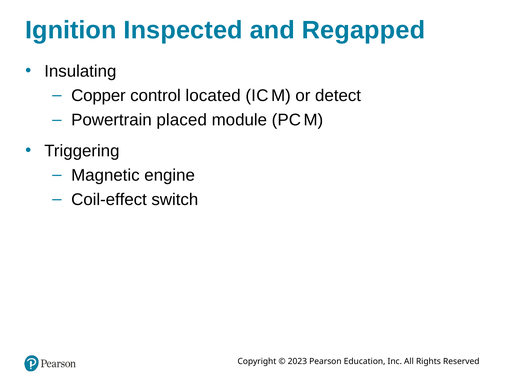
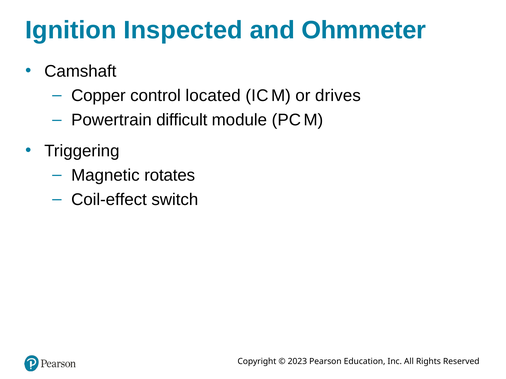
Regapped: Regapped -> Ohmmeter (364, 30)
Insulating: Insulating -> Camshaft (80, 71)
detect: detect -> drives (338, 96)
placed: placed -> difficult (182, 120)
engine: engine -> rotates (170, 175)
